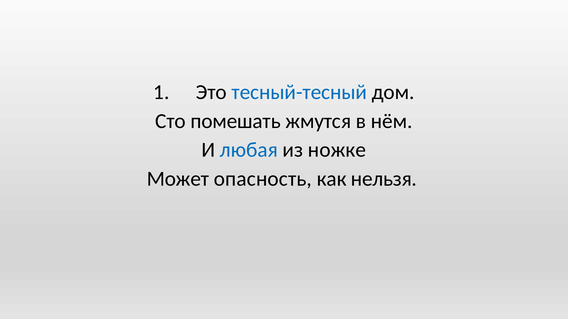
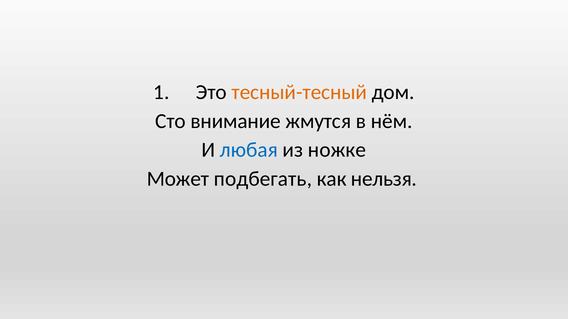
тесный-тесный colour: blue -> orange (299, 92)
помешать: помешать -> внимание (236, 121)
опасность: опасность -> подбегать (263, 179)
